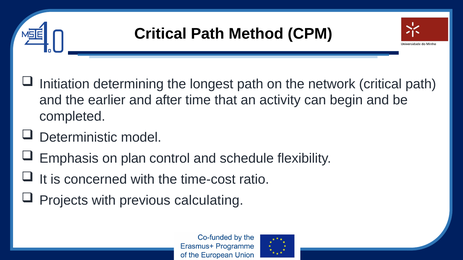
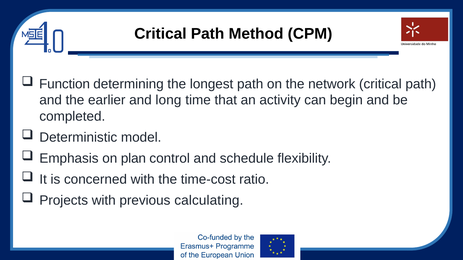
Initiation: Initiation -> Function (65, 84)
after: after -> long (168, 100)
